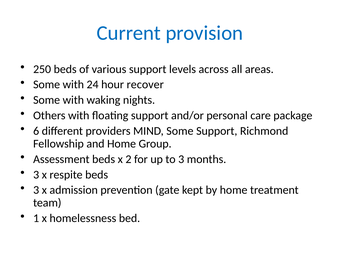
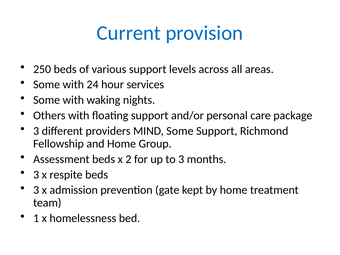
recover: recover -> services (145, 85)
6: 6 -> 3 (36, 131)
